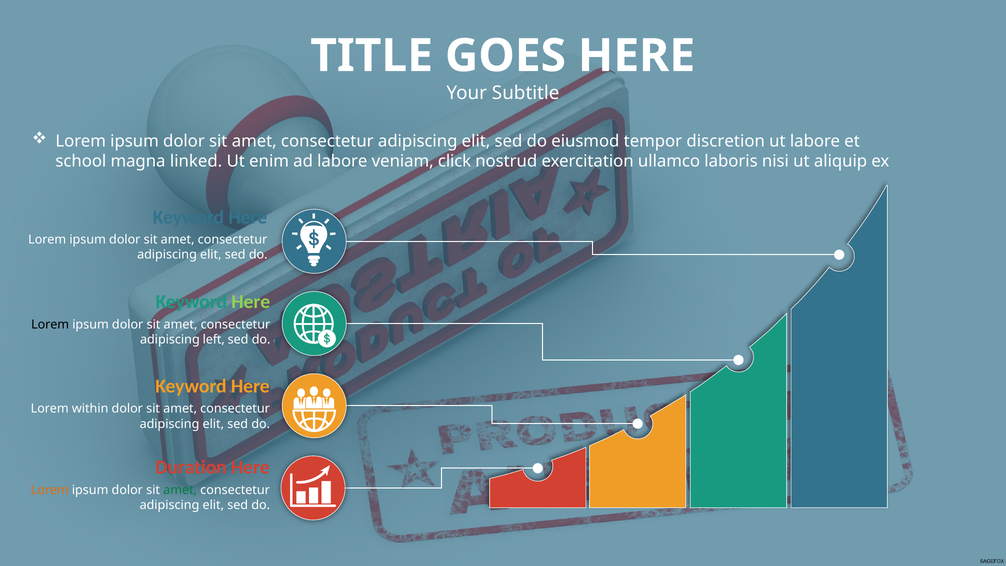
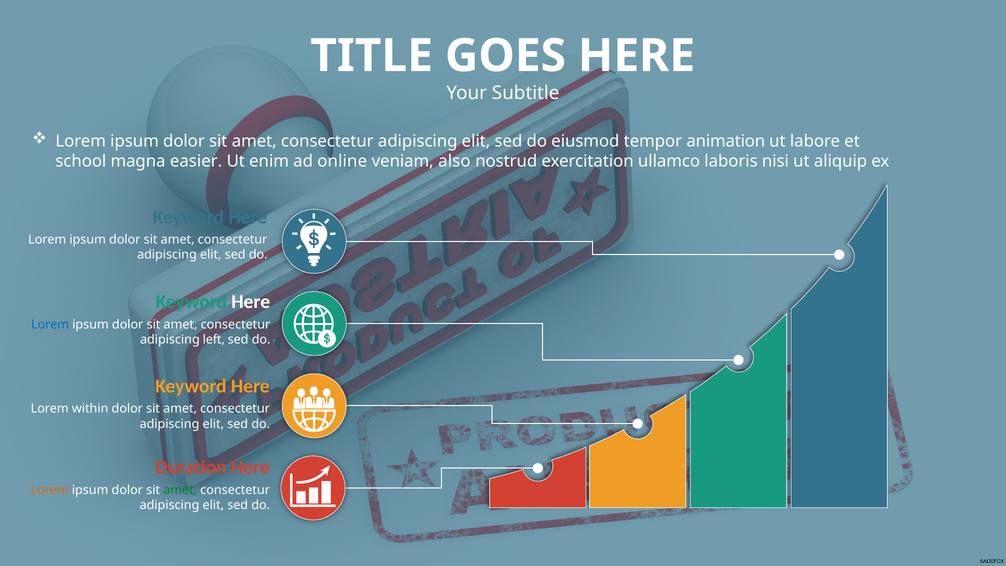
discretion: discretion -> animation (726, 141)
linked: linked -> easier (196, 161)
ad labore: labore -> online (342, 161)
click: click -> also (454, 161)
Here colour: light green -> white (251, 302)
Lorem colour: black -> blue (50, 324)
